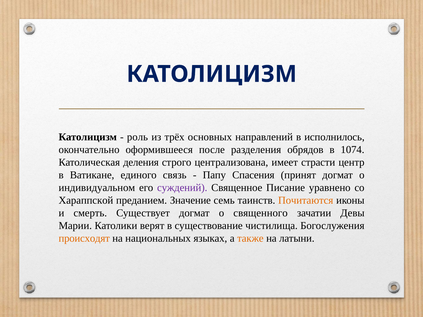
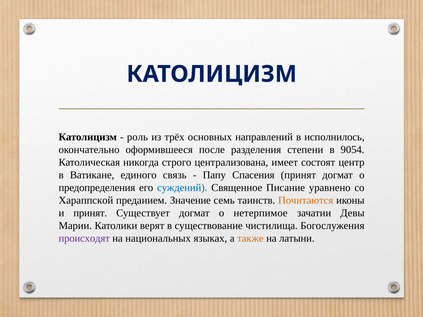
обрядов: обрядов -> степени (305, 150)
1074: 1074 -> 9054 (353, 150)
деления: деления -> никогда (141, 162)
страсти: страсти -> состоят (318, 162)
индивидуальном: индивидуальном -> предопределения (97, 188)
суждений colour: purple -> blue (182, 188)
и смерть: смерть -> принят (90, 213)
священного: священного -> нетерпимое (261, 213)
происходят colour: orange -> purple (84, 239)
